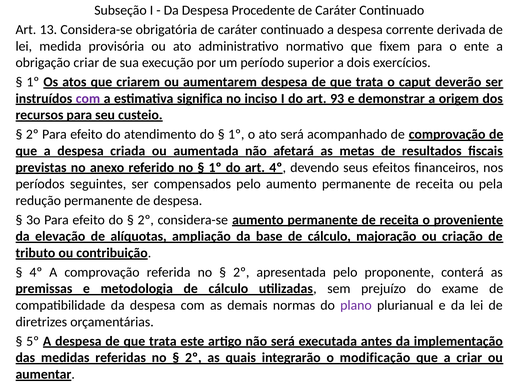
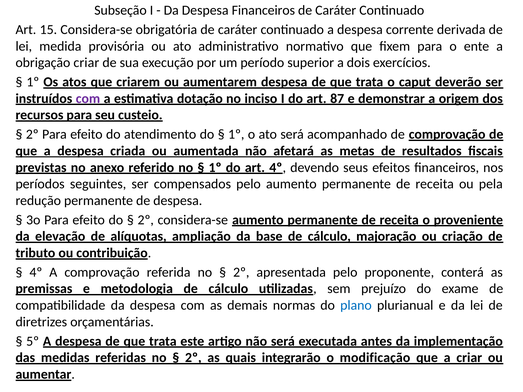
Despesa Procedente: Procedente -> Financeiros (263, 10)
13: 13 -> 15 (48, 30)
significa: significa -> dotação (200, 99)
93: 93 -> 87 (337, 99)
plano colour: purple -> blue (356, 306)
